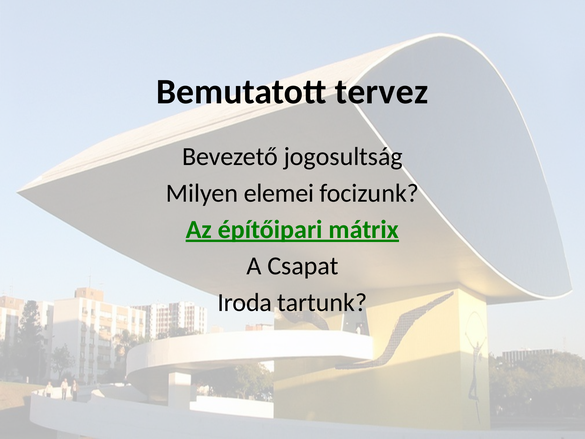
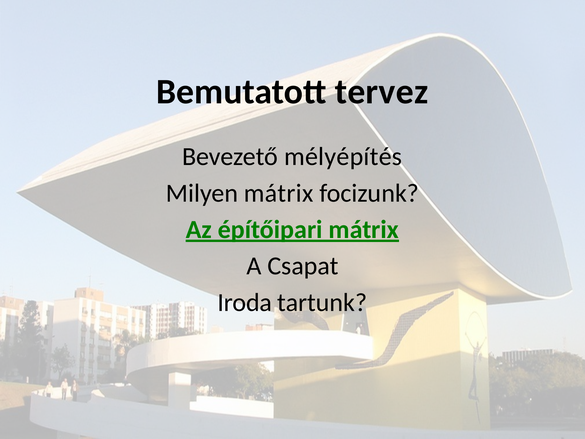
jogosultság: jogosultság -> mélyépítés (343, 157)
Milyen elemei: elemei -> mátrix (279, 193)
